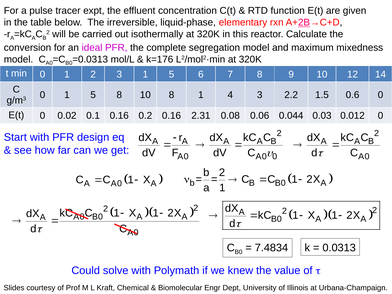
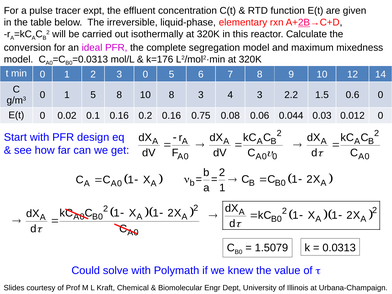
3 1: 1 -> 0 (145, 74)
8 1: 1 -> 3 (201, 95)
2.31: 2.31 -> 0.75 (201, 116)
7.4834: 7.4834 -> 1.5079 (271, 248)
